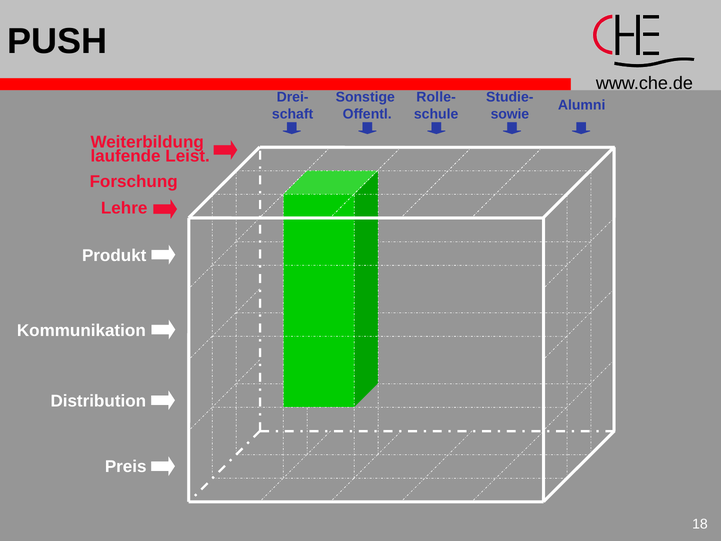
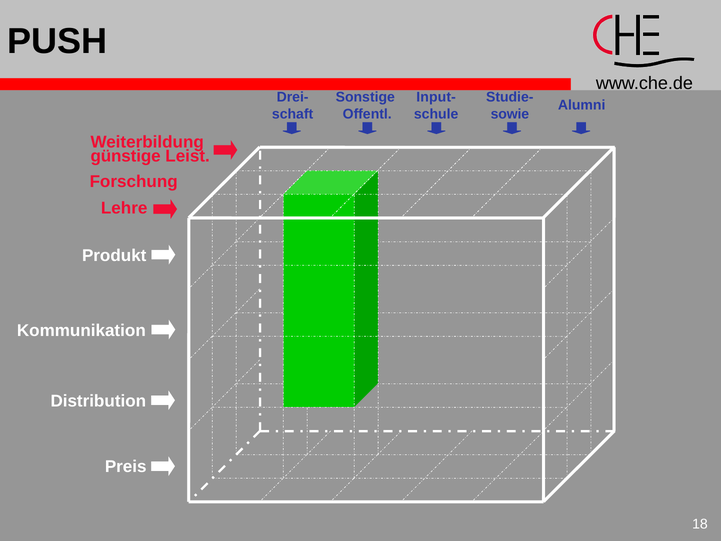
Rolle-: Rolle- -> Input- (436, 97)
laufende: laufende -> günstige (126, 156)
